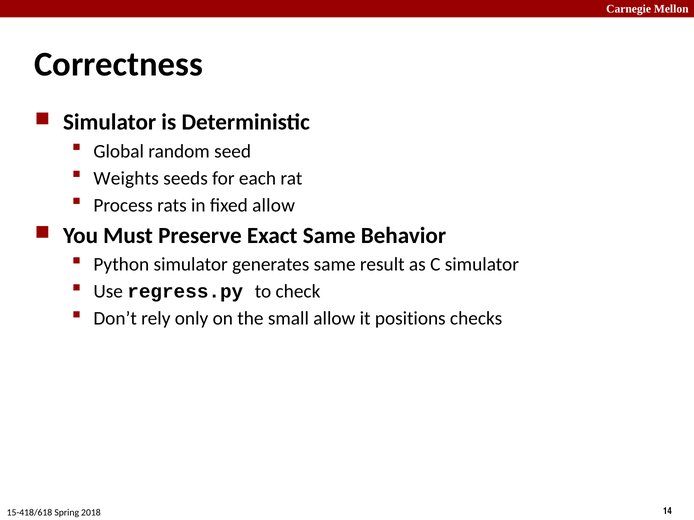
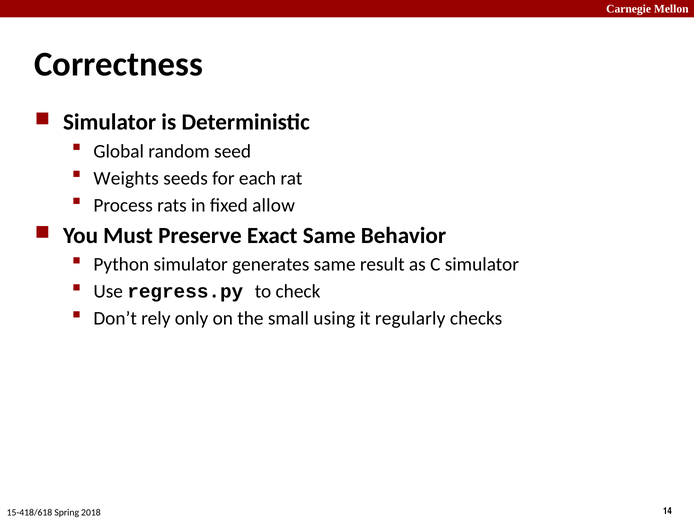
small allow: allow -> using (334, 319)
positions: positions -> regularly (410, 319)
